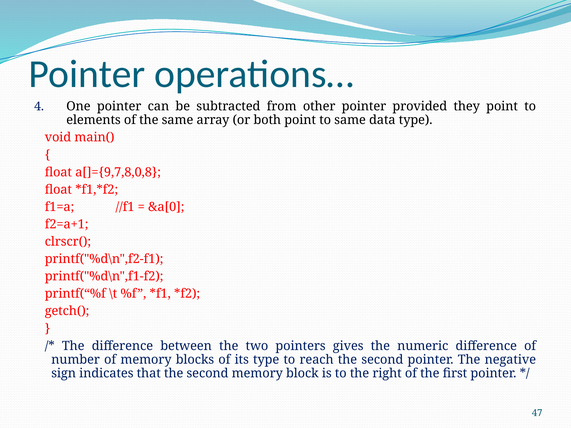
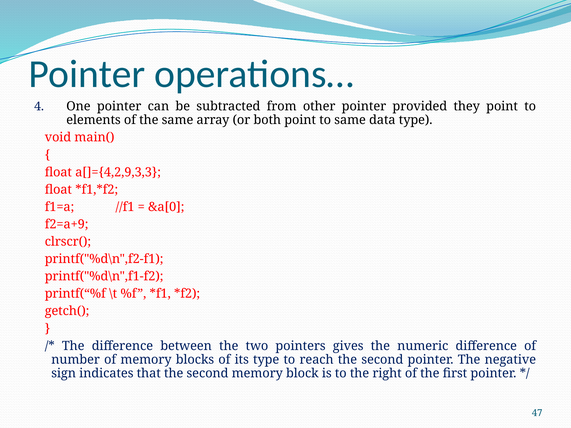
a[]={9,7,8,0,8: a[]={9,7,8,0,8 -> a[]={4,2,9,3,3 (118, 172)
f2=a+1: f2=a+1 -> f2=a+9 (67, 224)
